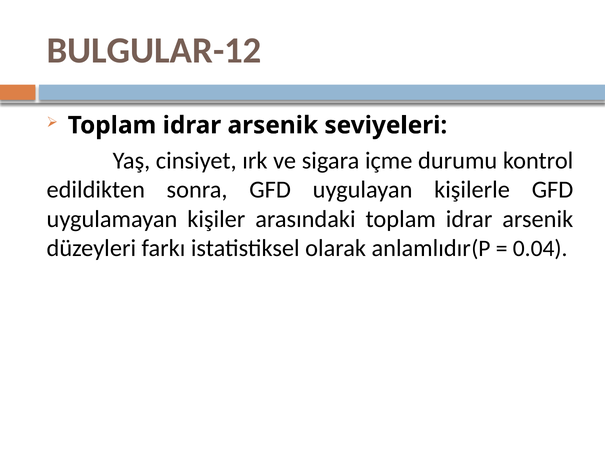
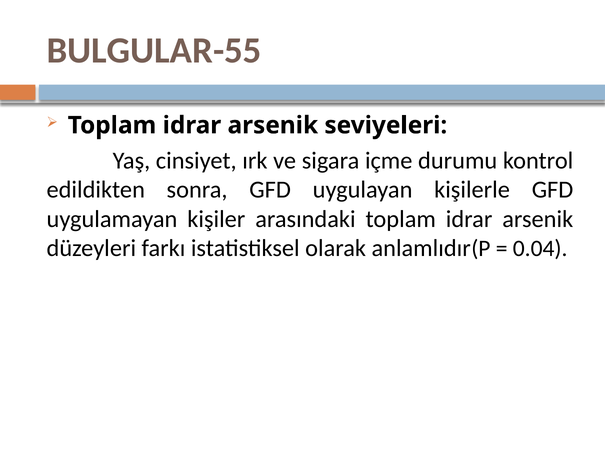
BULGULAR-12: BULGULAR-12 -> BULGULAR-55 (154, 50)
